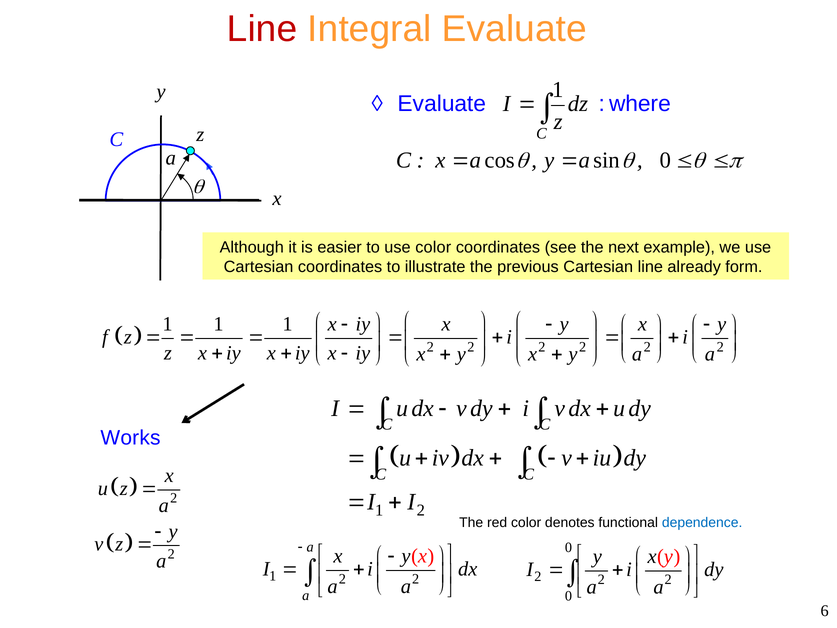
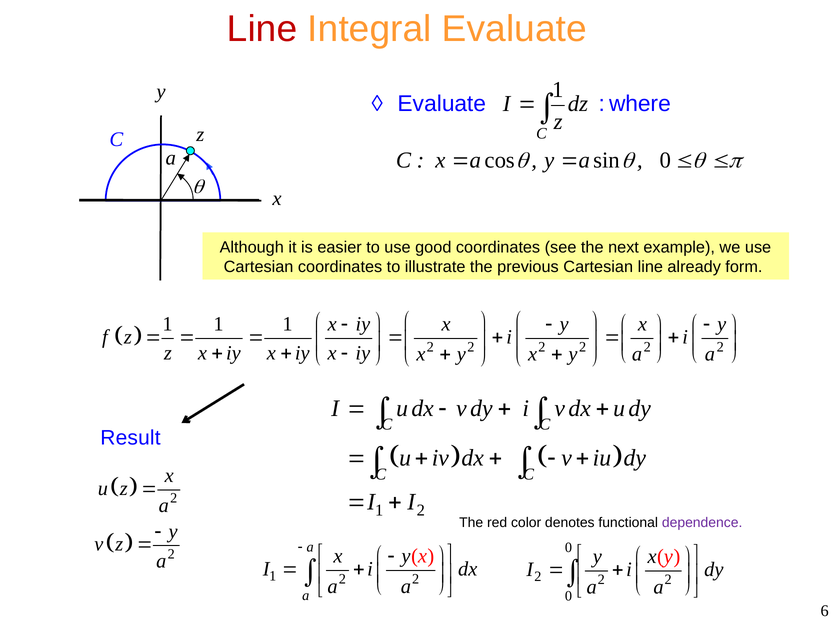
use color: color -> good (433, 247)
Works: Works -> Result (130, 437)
dependence colour: blue -> purple (702, 523)
